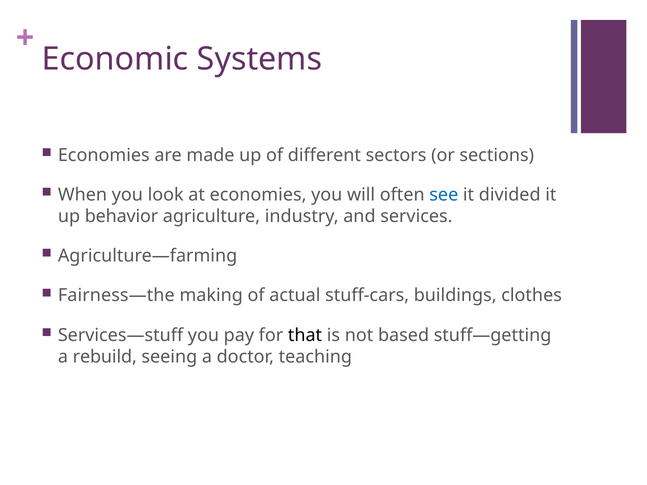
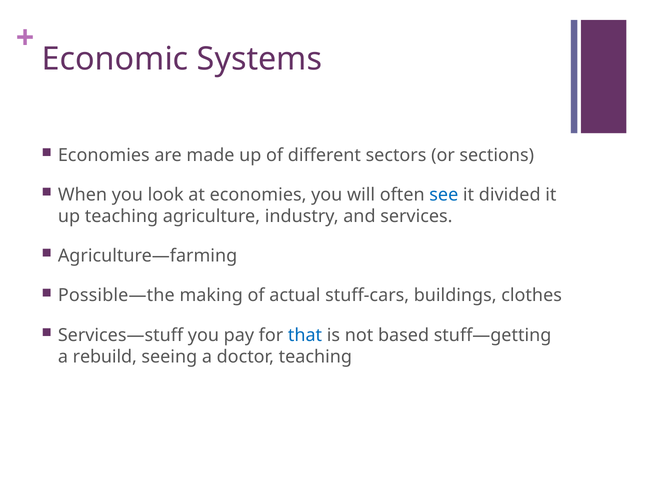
up behavior: behavior -> teaching (121, 217)
Fairness—the: Fairness—the -> Possible—the (116, 296)
that colour: black -> blue (305, 335)
